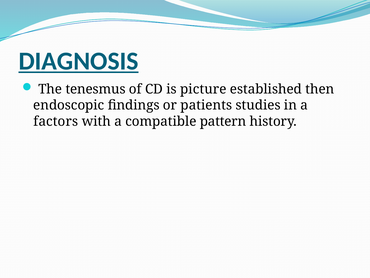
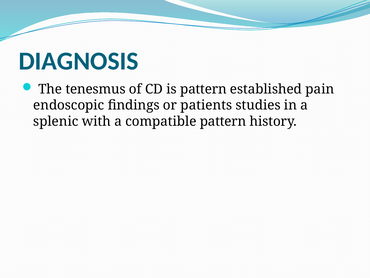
DIAGNOSIS underline: present -> none (79, 61)
is picture: picture -> pattern (203, 89)
then: then -> pain (320, 89)
factors: factors -> splenic (56, 121)
